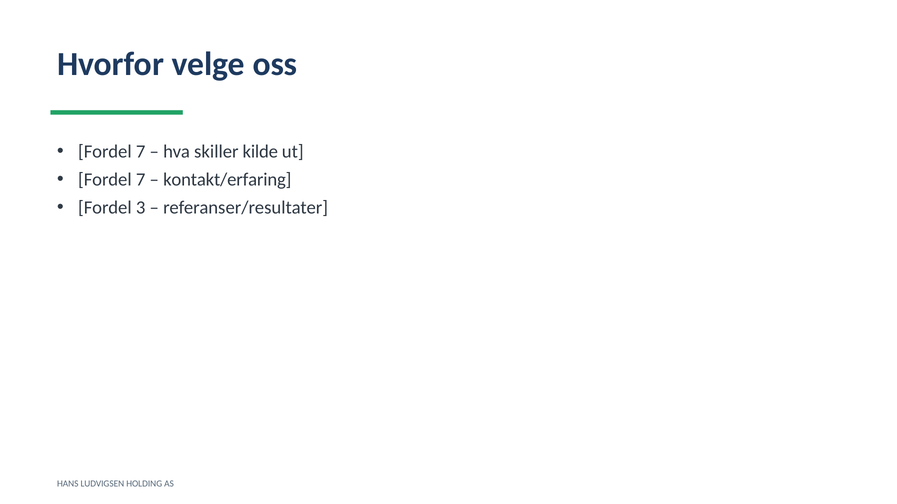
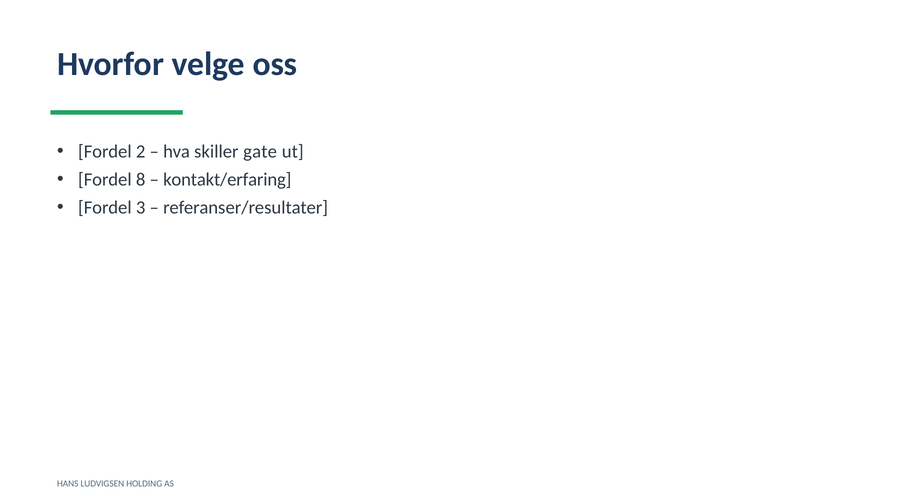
7: 7 -> 2 (141, 152)
kilde: kilde -> gate (260, 152)
7: 7 -> 8 (141, 180)
